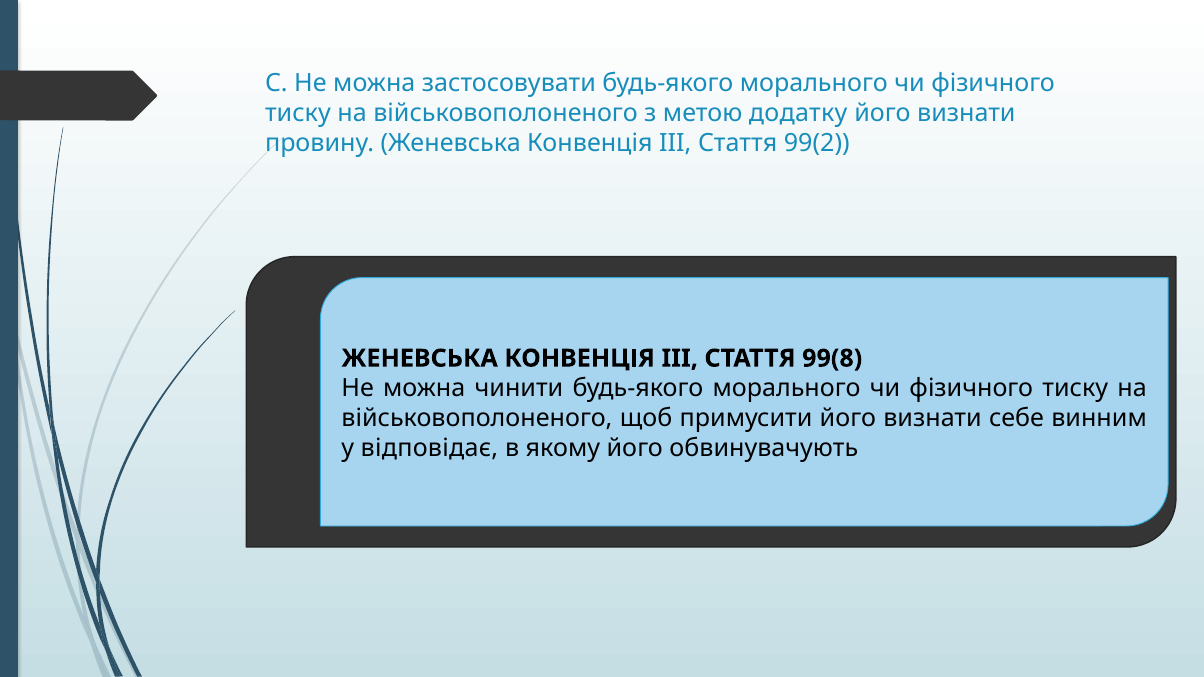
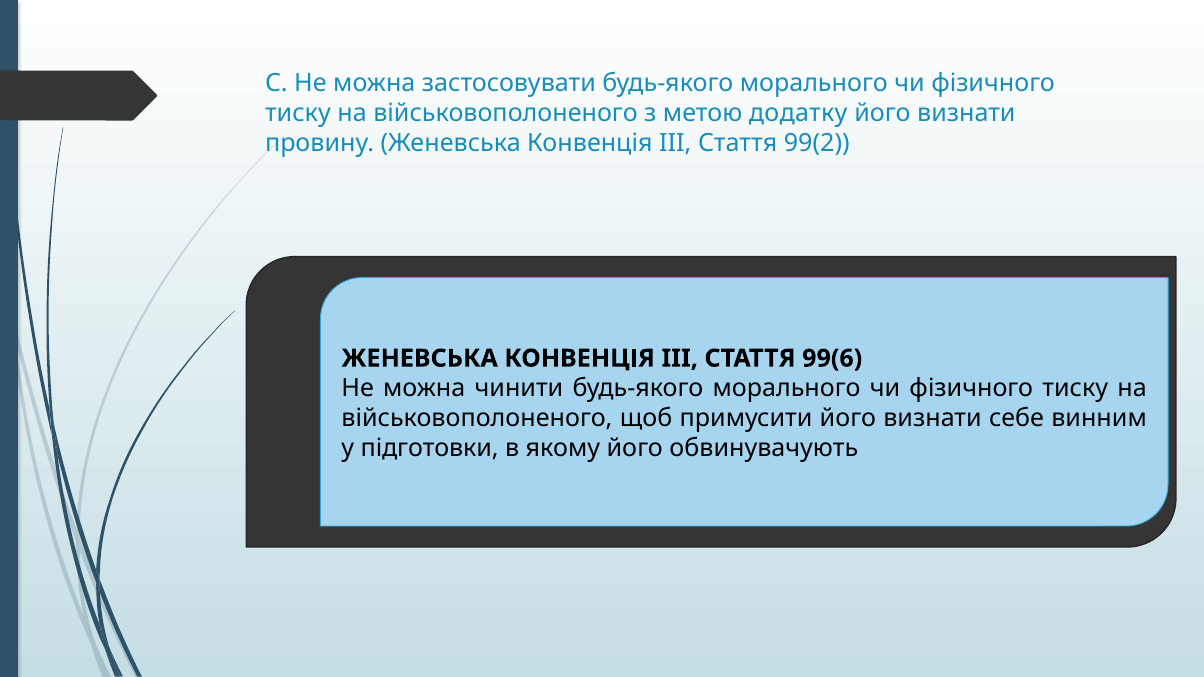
99(8: 99(8 -> 99(6 (832, 358)
відповідає: відповідає -> підготовки (430, 449)
